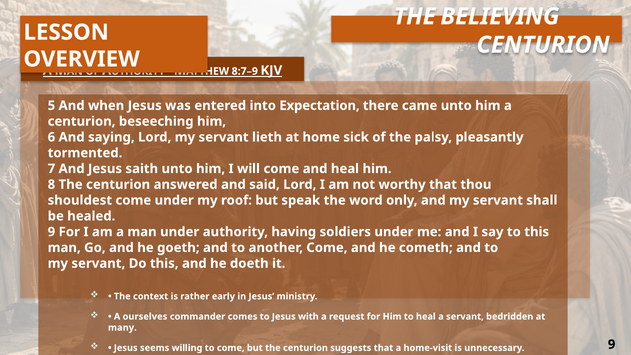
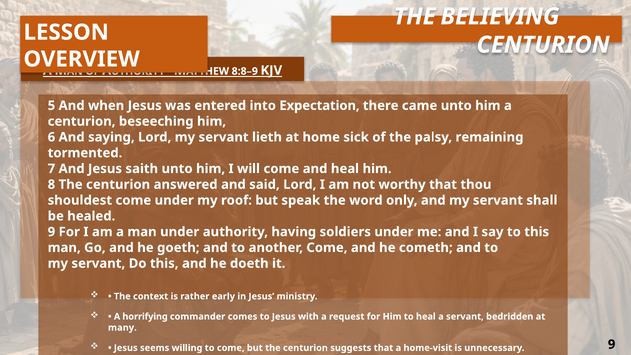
8:7–9: 8:7–9 -> 8:8–9 (245, 71)
pleasantly: pleasantly -> remaining (489, 137)
ourselves: ourselves -> horrifying (145, 316)
